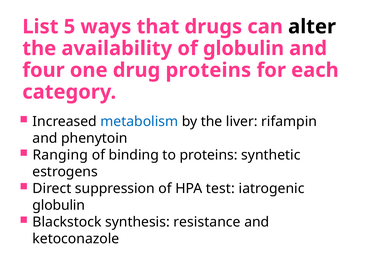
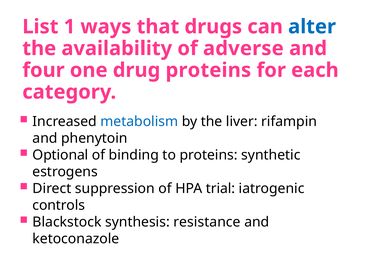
5: 5 -> 1 (69, 27)
alter colour: black -> blue (312, 27)
of globulin: globulin -> adverse (243, 48)
Ranging: Ranging -> Optional (60, 155)
test: test -> trial (221, 189)
globulin: globulin -> controls (59, 205)
